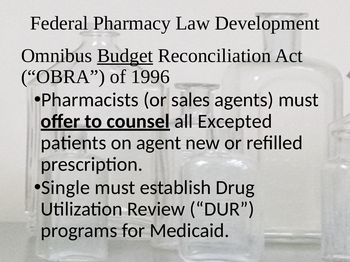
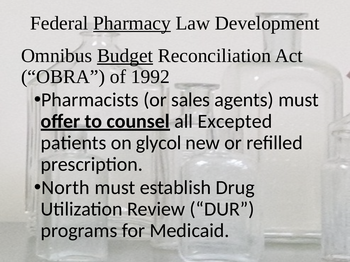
Pharmacy underline: none -> present (132, 23)
1996: 1996 -> 1992 (150, 77)
agent: agent -> glycol (159, 143)
Single: Single -> North (66, 188)
